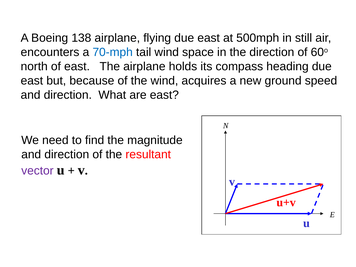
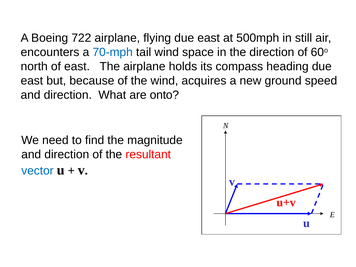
138: 138 -> 722 (81, 38)
are east: east -> onto (164, 95)
vector colour: purple -> blue (37, 171)
